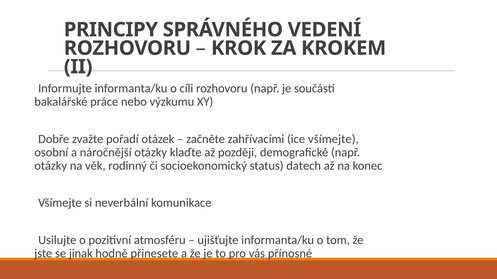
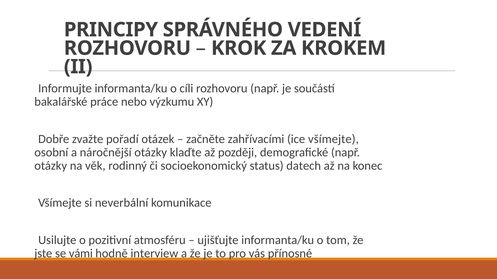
jinak: jinak -> vámi (81, 254)
přinesete: přinesete -> interview (154, 254)
